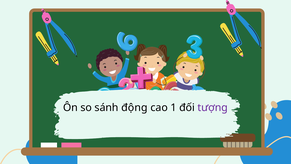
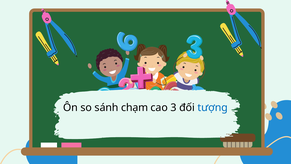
động: động -> chạm (135, 108)
1: 1 -> 3 (174, 108)
tượng colour: purple -> blue (213, 108)
